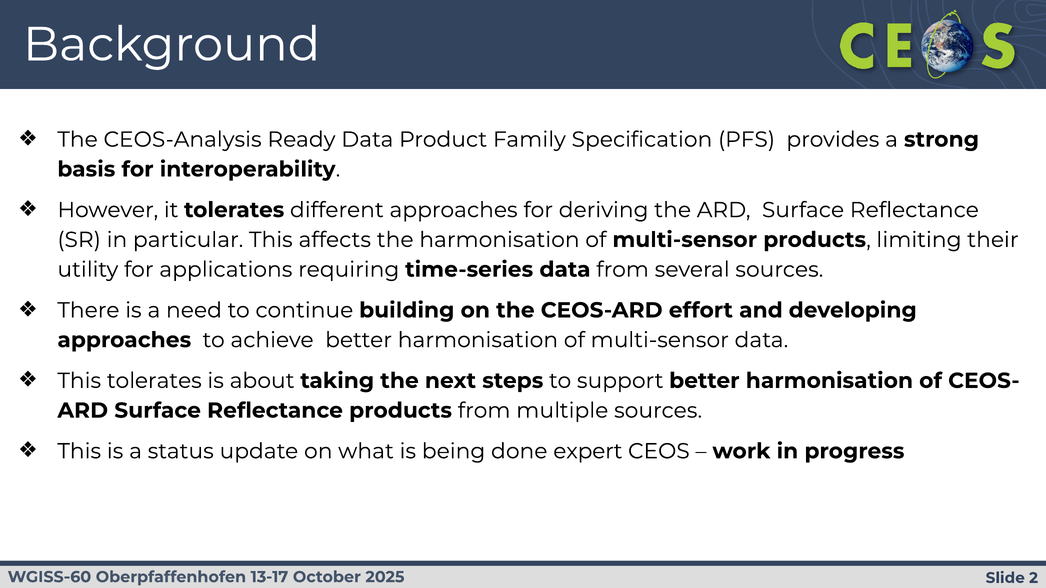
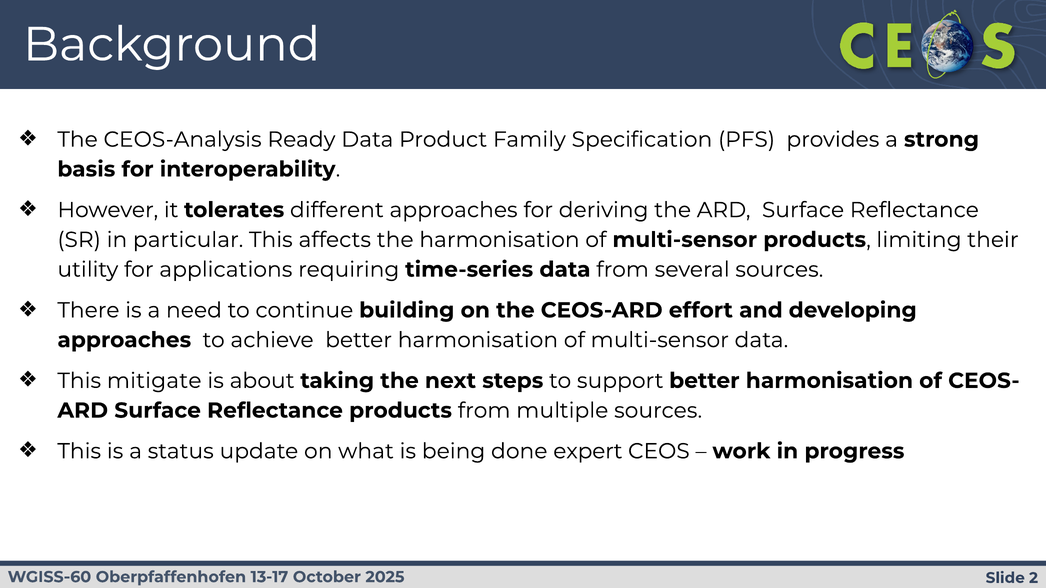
This tolerates: tolerates -> mitigate (154, 381)
